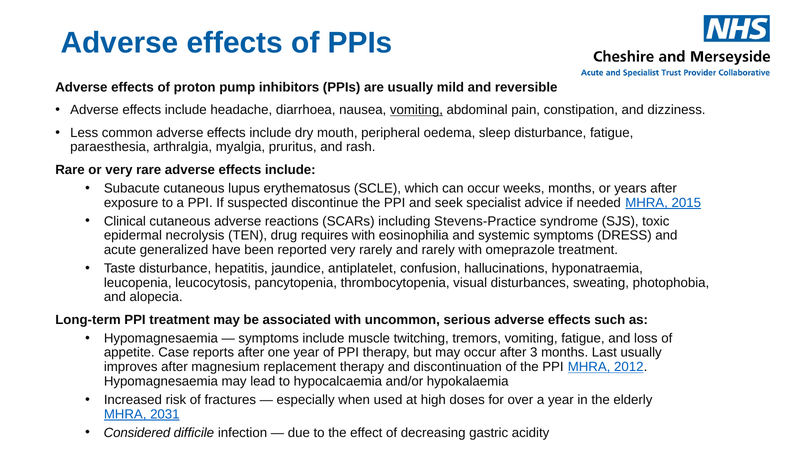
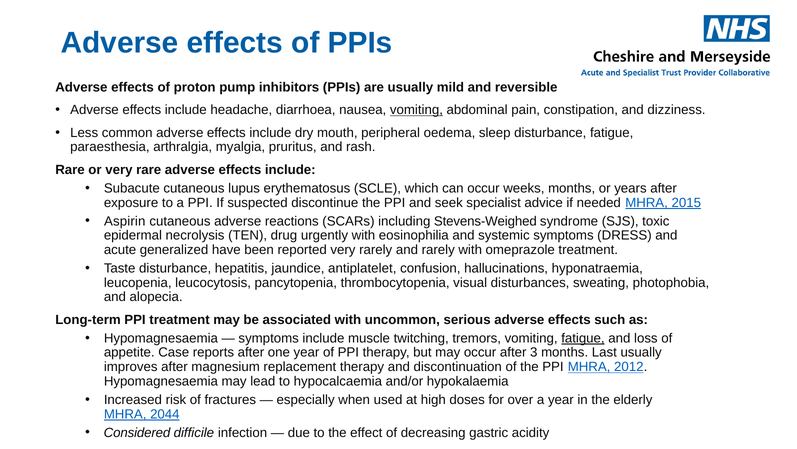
Clinical: Clinical -> Aspirin (125, 221)
Stevens-Practice: Stevens-Practice -> Stevens-Weighed (485, 221)
requires: requires -> urgently (324, 235)
fatigue underline: none -> present (583, 338)
2031: 2031 -> 2044 (165, 413)
